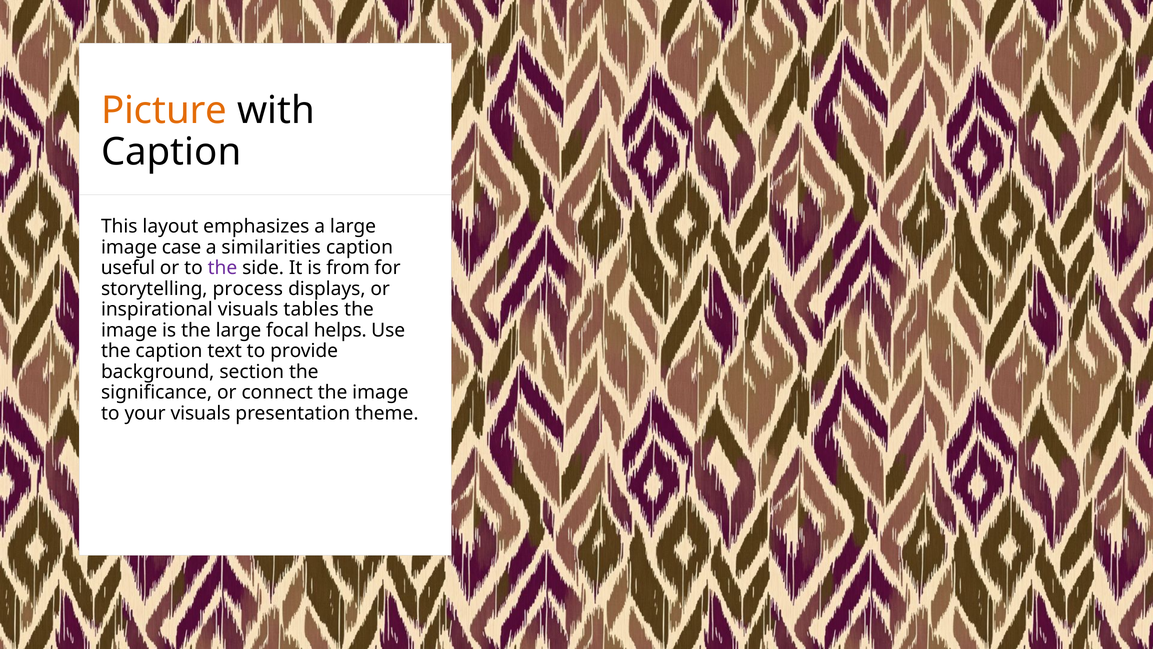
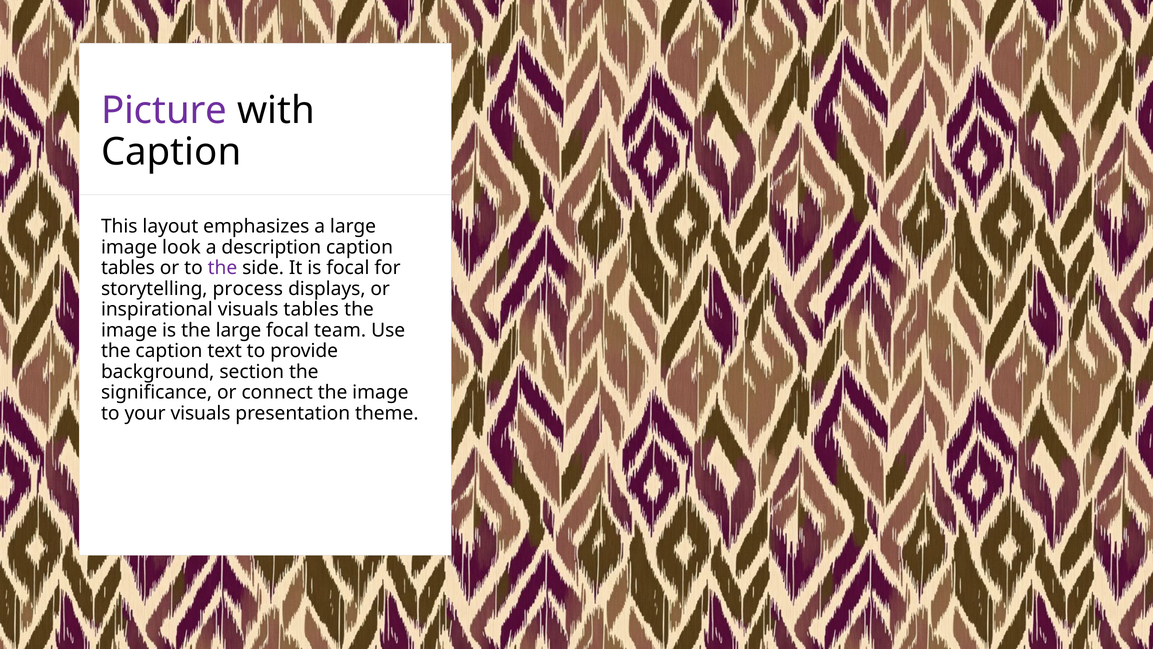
Picture colour: orange -> purple (164, 110)
case: case -> look (181, 247)
similarities: similarities -> description (271, 247)
useful: useful -> tables (128, 268)
is from: from -> focal (348, 268)
helps: helps -> team (340, 330)
